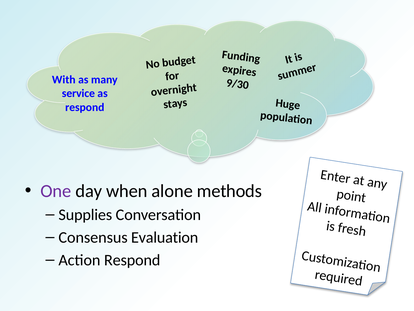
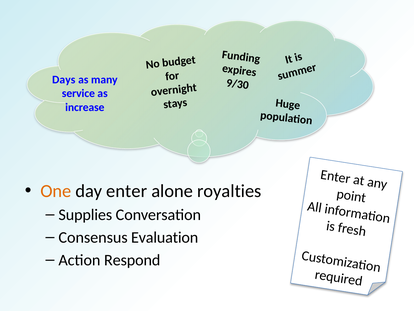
With: With -> Days (64, 79)
respond: respond -> increase (85, 107)
One colour: purple -> orange (56, 191)
day when: when -> enter (127, 191)
methods: methods -> royalties (229, 191)
